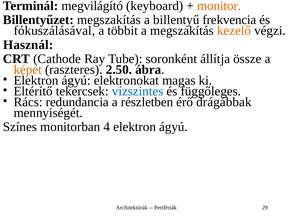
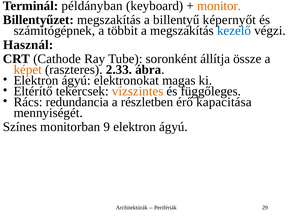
megvilágító: megvilágító -> példányban (92, 6)
frekvencia: frekvencia -> képernyőt (229, 20)
fókuszálásával: fókuszálásával -> számítógépnek (54, 31)
kezelő colour: orange -> blue (234, 31)
2.50: 2.50 -> 2.33 (119, 69)
vízszintes colour: blue -> orange (138, 91)
drágábbak: drágábbak -> kapacitása (224, 102)
4: 4 -> 9 (107, 127)
